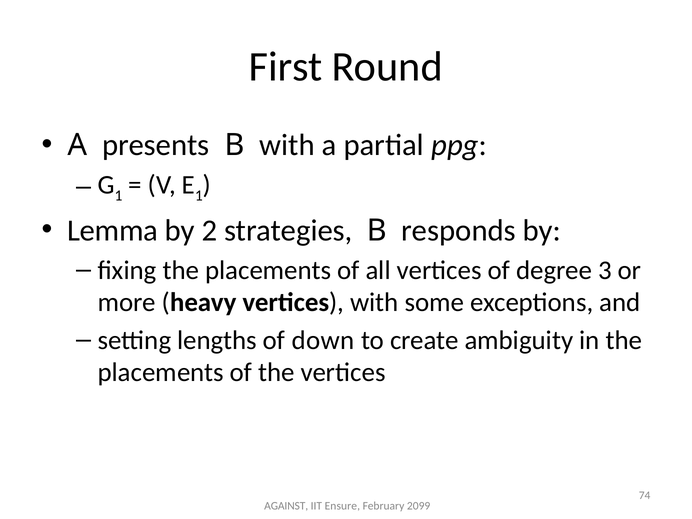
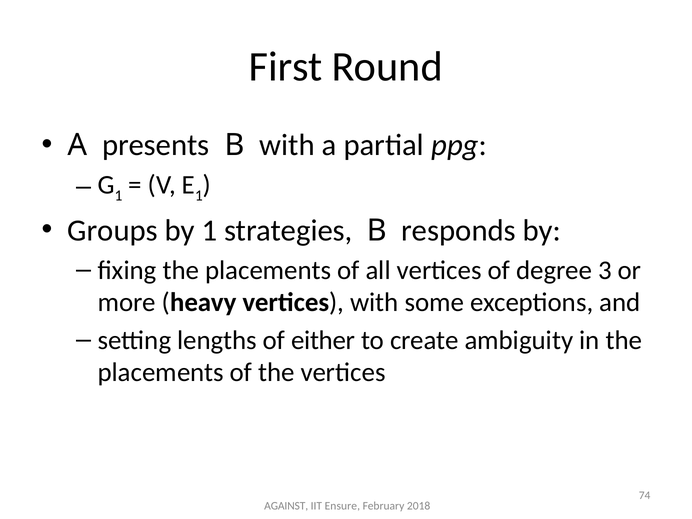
Lemma: Lemma -> Groups (113, 230)
by 2: 2 -> 1 (209, 230)
down: down -> either (323, 340)
2099: 2099 -> 2018 (419, 506)
